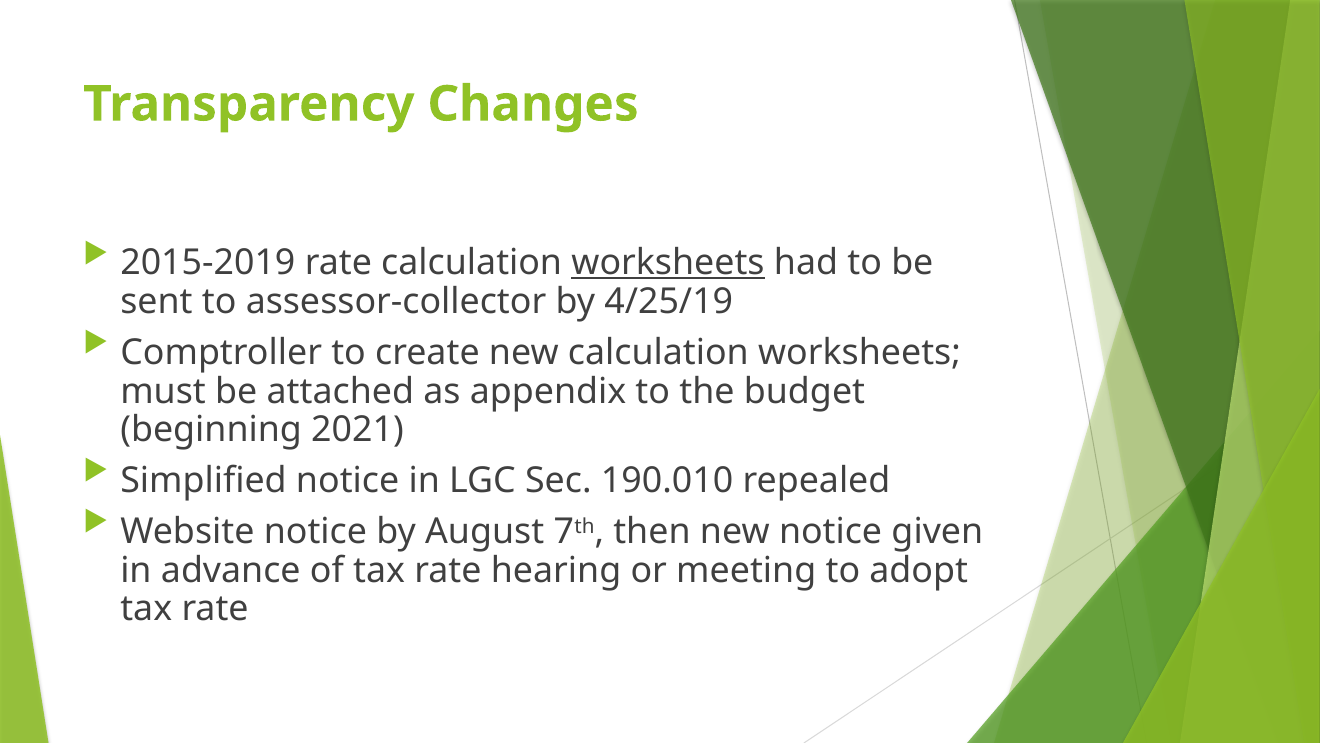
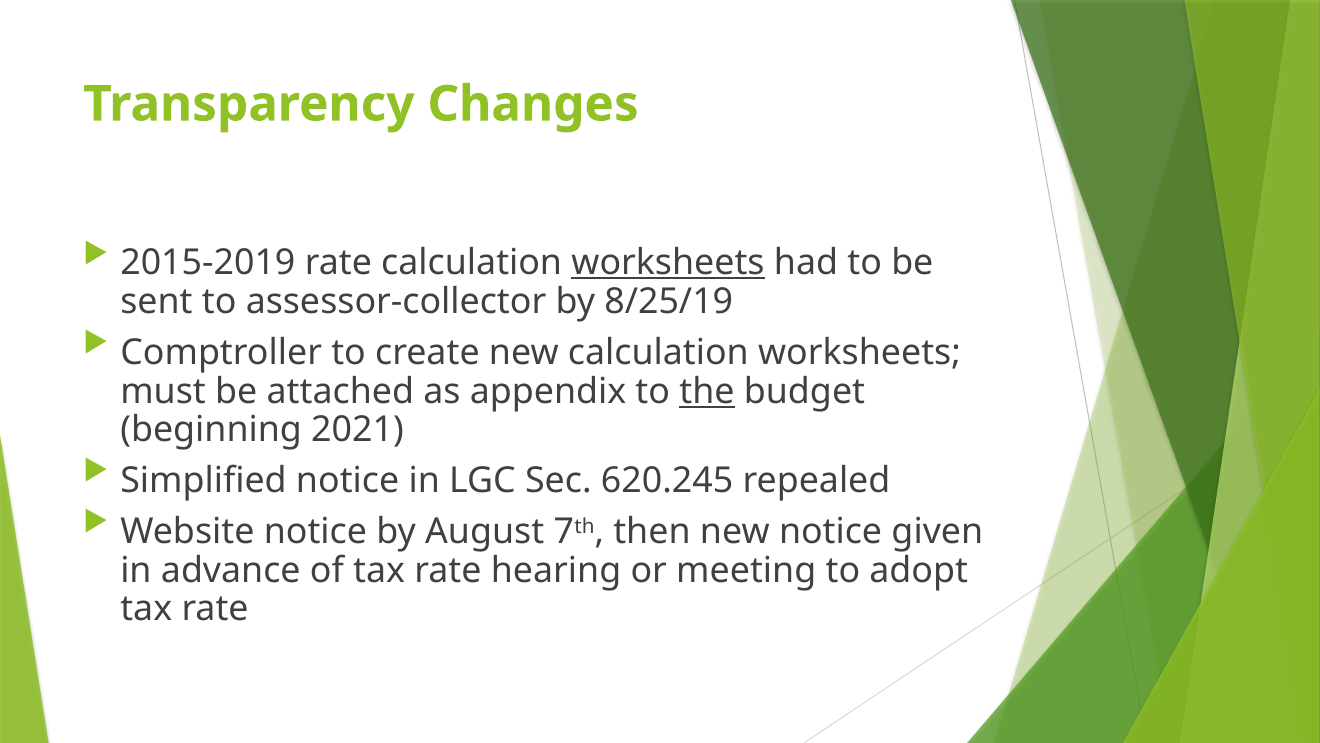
4/25/19: 4/25/19 -> 8/25/19 (669, 301)
the underline: none -> present (707, 391)
190.010: 190.010 -> 620.245 (667, 480)
